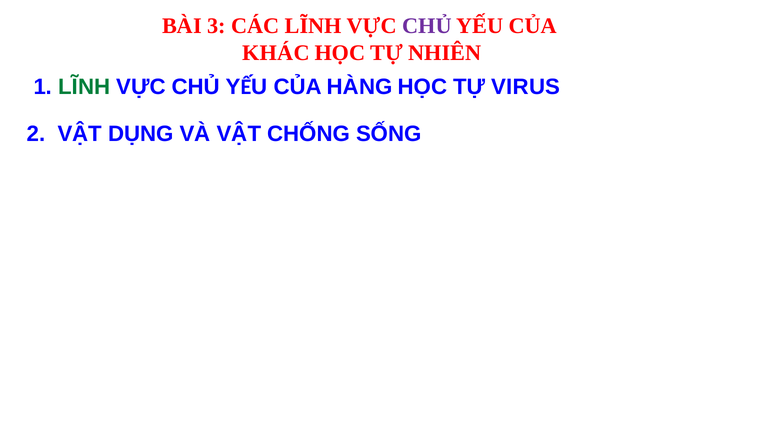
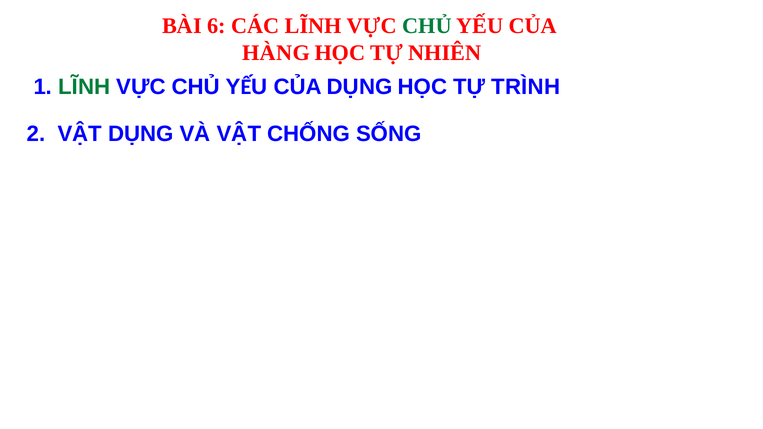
3: 3 -> 6 (216, 26)
CHỦ colour: purple -> green (427, 26)
KHÁC: KHÁC -> HÀNG (276, 53)
CỦA HÀNG: HÀNG -> DỤNG (360, 87)
VIRUS: VIRUS -> TRÌNH (526, 87)
